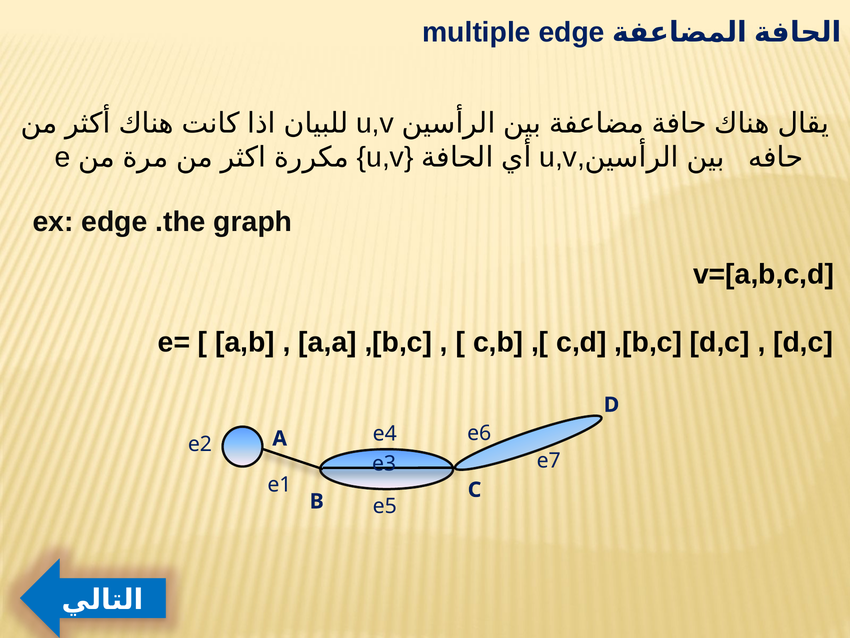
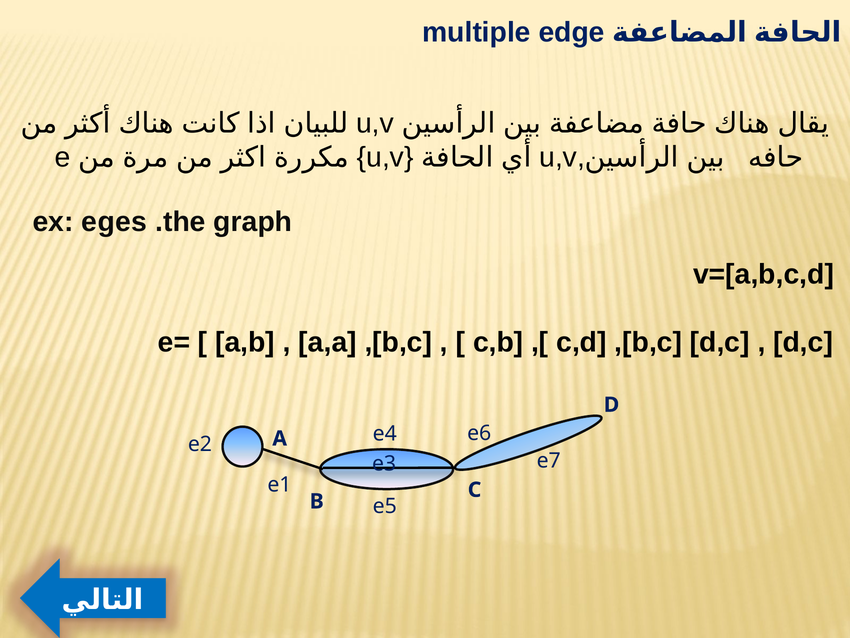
ex edge: edge -> eges (114, 222)
